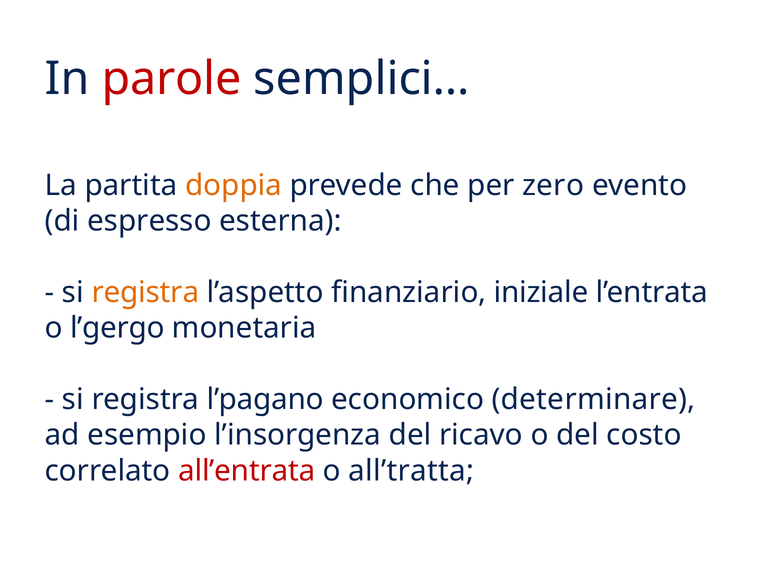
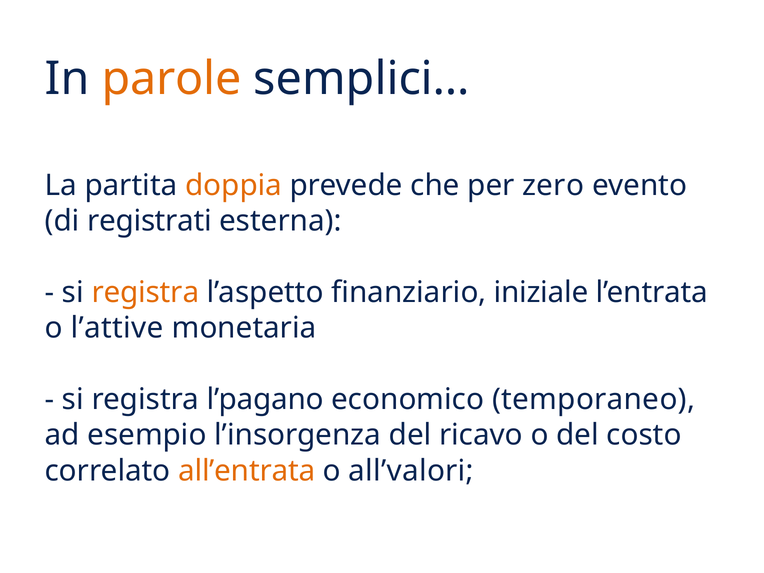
parole colour: red -> orange (172, 79)
espresso: espresso -> registrati (150, 221)
l’gergo: l’gergo -> l’attive (117, 328)
determinare: determinare -> temporaneo (594, 399)
all’entrata colour: red -> orange (247, 471)
all’tratta: all’tratta -> all’valori (411, 471)
